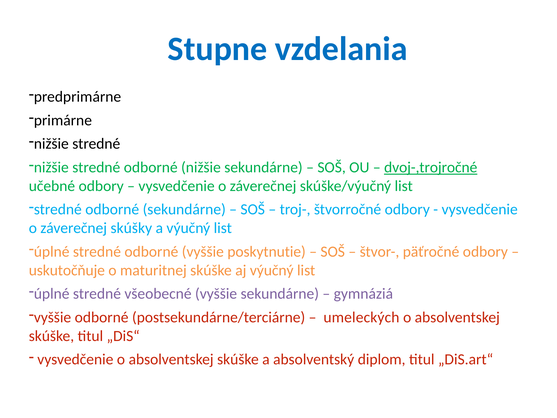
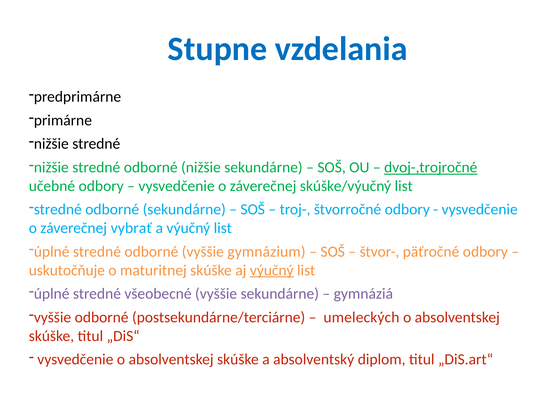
skúšky: skúšky -> vybrať (131, 228)
poskytnutie: poskytnutie -> gymnázium (266, 252)
výučný underline: none -> present (272, 270)
